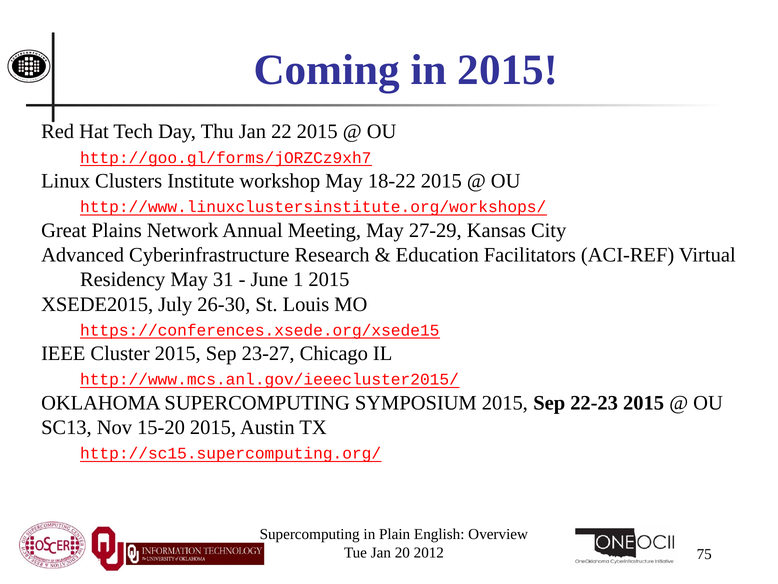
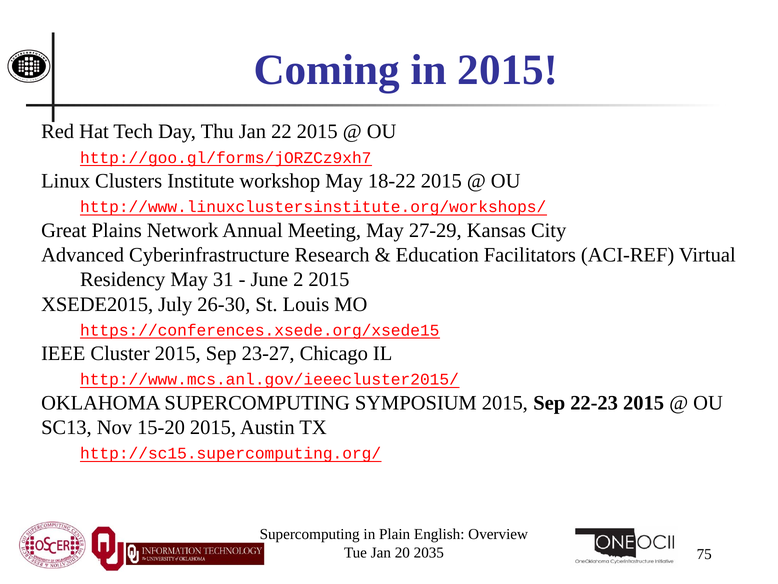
1: 1 -> 2 (298, 279)
2012: 2012 -> 2035 (429, 552)
